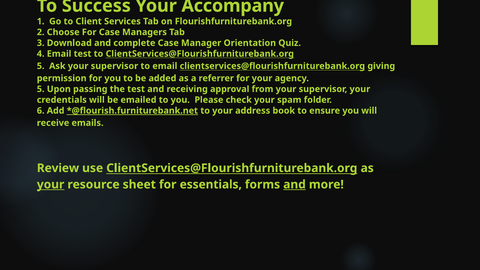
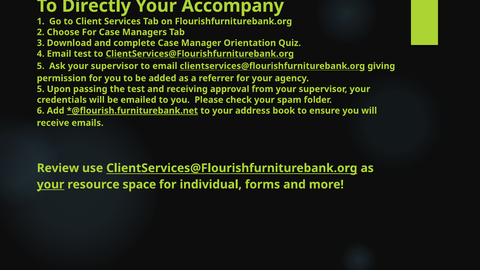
Success: Success -> Directly (96, 6)
sheet: sheet -> space (139, 184)
essentials: essentials -> individual (211, 184)
and underline: present -> none (295, 184)
